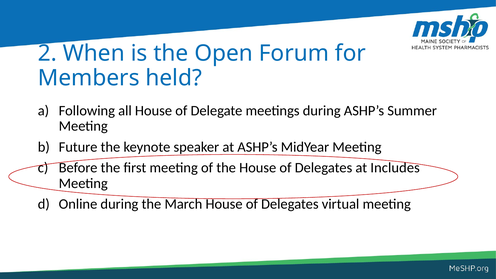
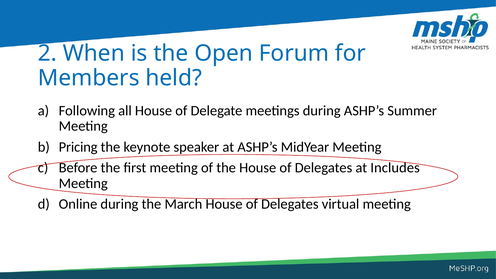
Future: Future -> Pricing (78, 147)
